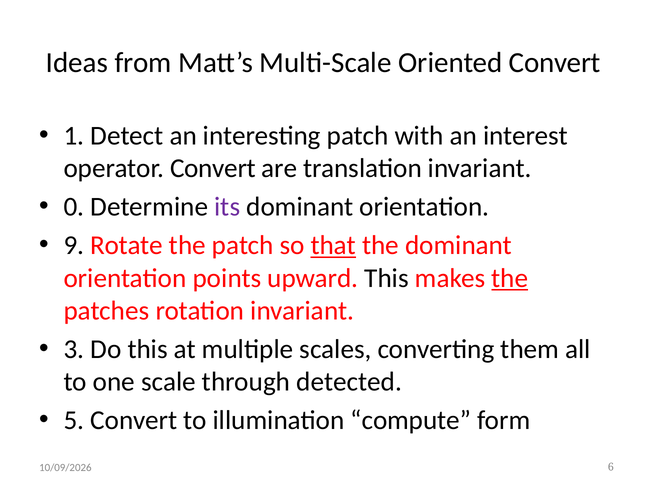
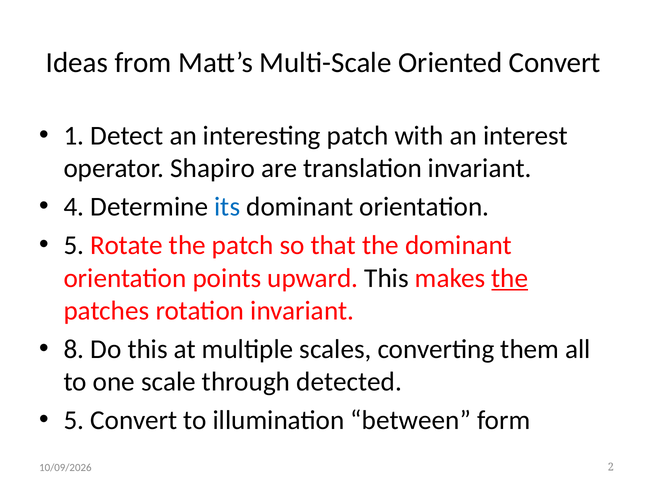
operator Convert: Convert -> Shapiro (213, 168)
0: 0 -> 4 (74, 207)
its colour: purple -> blue (227, 207)
9: 9 -> 5 (74, 245)
that underline: present -> none (333, 245)
3: 3 -> 8 (74, 349)
compute: compute -> between (411, 420)
6: 6 -> 2 (611, 467)
